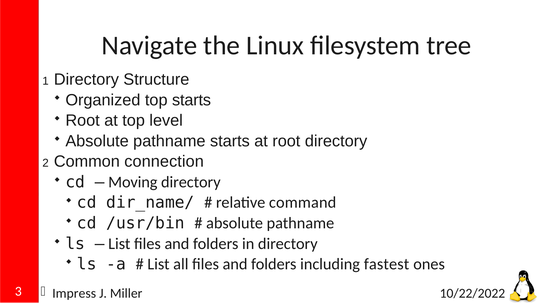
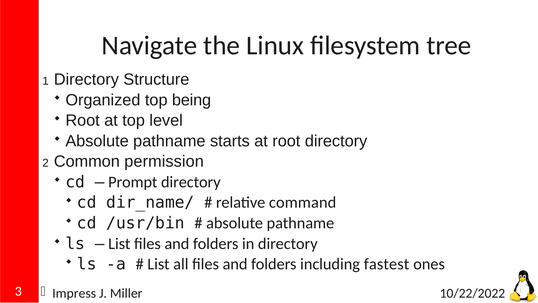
top starts: starts -> being (192, 100)
connection: connection -> permission (164, 161)
Moving: Moving -> Prompt (133, 182)
